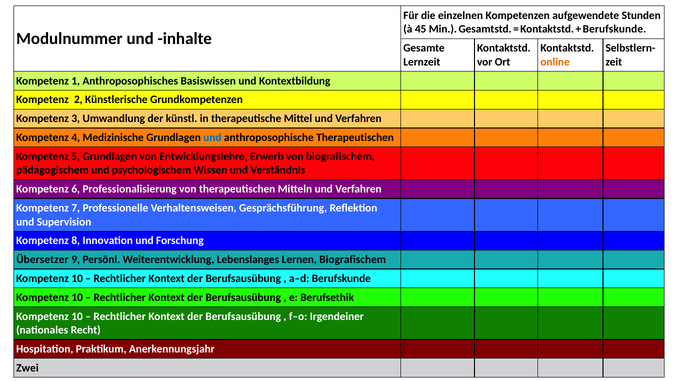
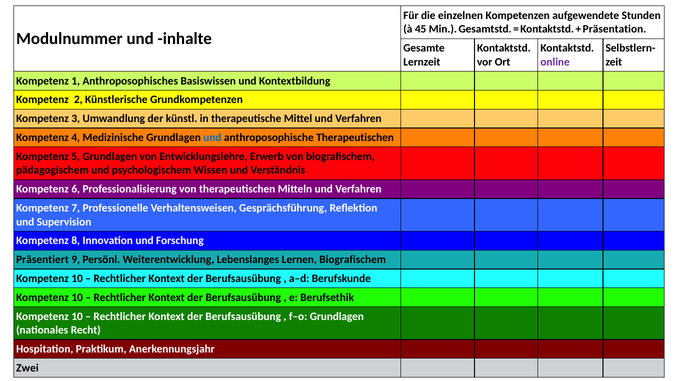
Berufskunde: Berufskunde -> Präsentation (614, 29)
online colour: orange -> purple (555, 62)
Übersetzer: Übersetzer -> Präsentiert (42, 260)
f–o Irgendeiner: Irgendeiner -> Grundlagen (337, 317)
